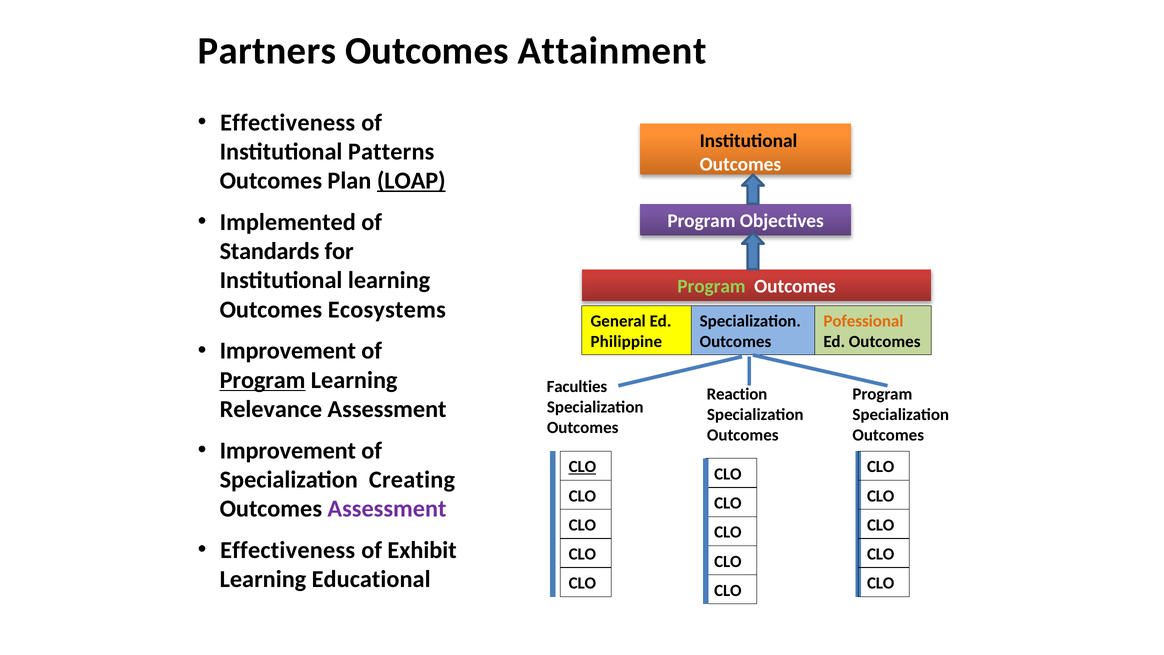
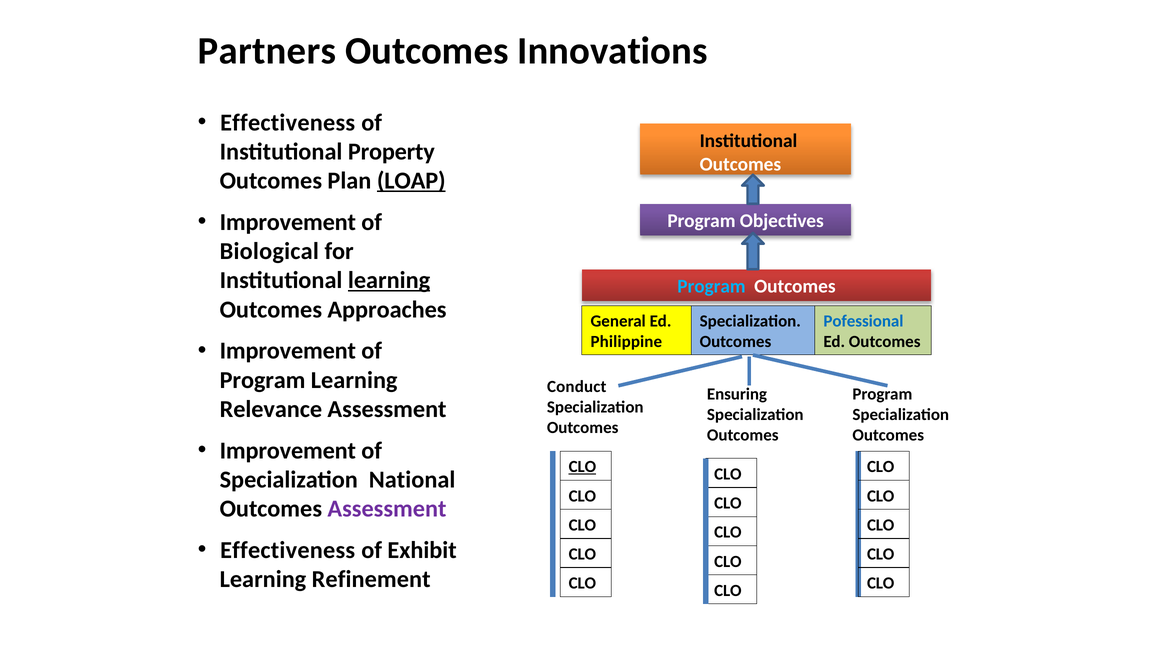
Attainment: Attainment -> Innovations (612, 51)
Patterns: Patterns -> Property (391, 152)
Implemented: Implemented -> Improvement (288, 222)
Standards: Standards -> Biological (269, 251)
learning underline: none -> present (389, 280)
Program colour: light green -> light blue (711, 286)
Ecosystems: Ecosystems -> Approaches (387, 310)
Pofessional colour: orange -> blue (863, 321)
Program underline: present -> none (263, 380)
Faculties: Faculties -> Conduct (577, 387)
Reaction: Reaction -> Ensuring (737, 394)
Creating: Creating -> National (412, 479)
Educational: Educational -> Refinement (371, 579)
